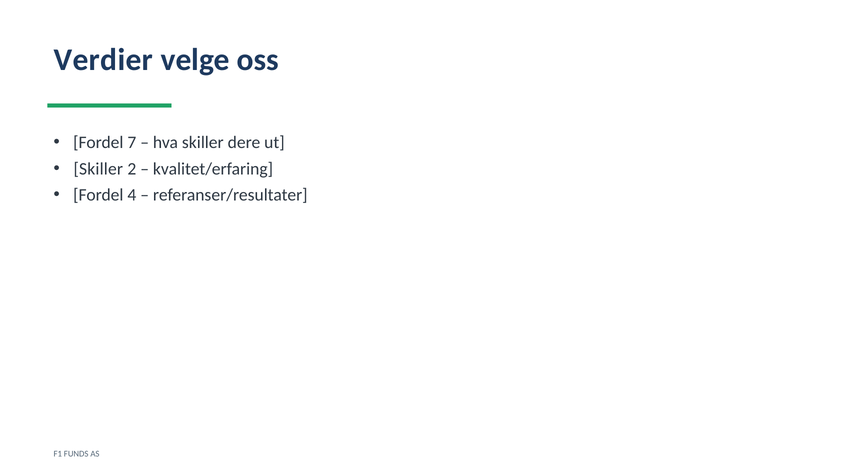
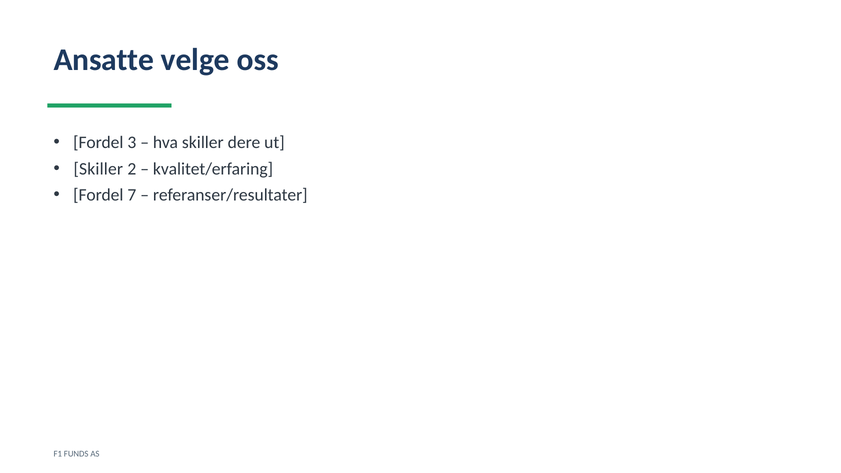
Verdier: Verdier -> Ansatte (104, 60)
7: 7 -> 3 (132, 142)
4: 4 -> 7 (132, 195)
